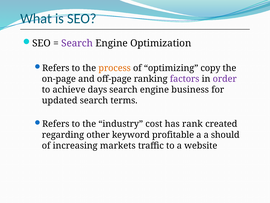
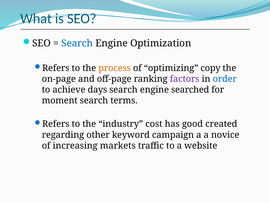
Search colour: purple -> blue (77, 43)
order colour: purple -> blue (225, 79)
business: business -> searched (190, 90)
updated: updated -> moment (60, 100)
rank: rank -> good (192, 124)
profitable: profitable -> campaign (173, 135)
should: should -> novice (225, 135)
